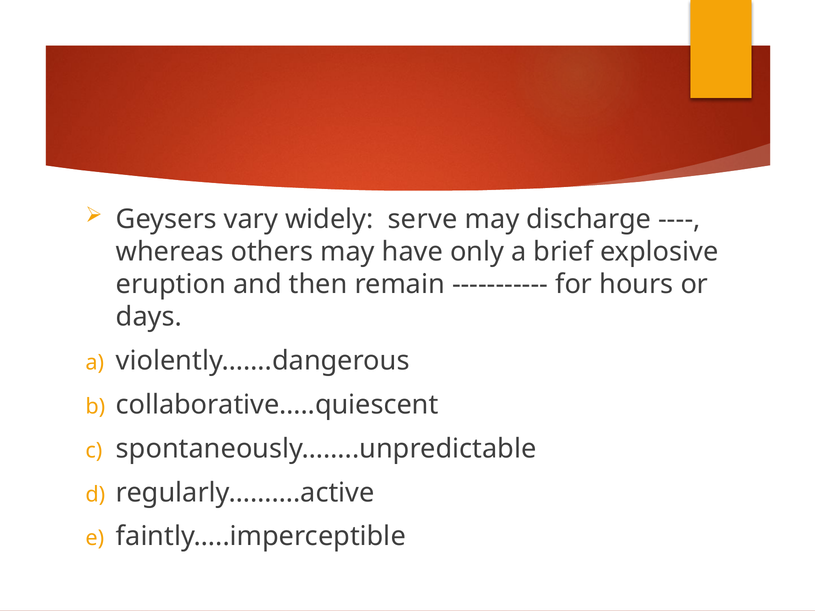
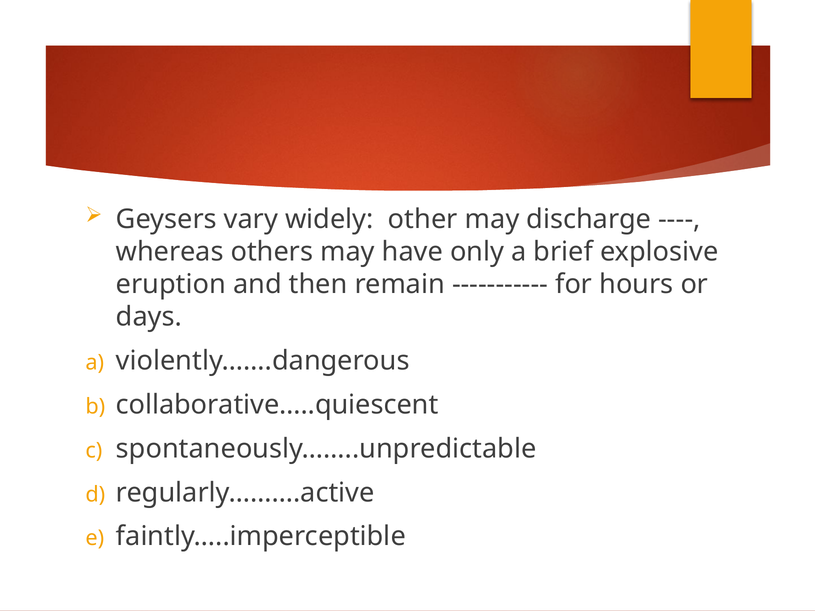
serve: serve -> other (423, 219)
